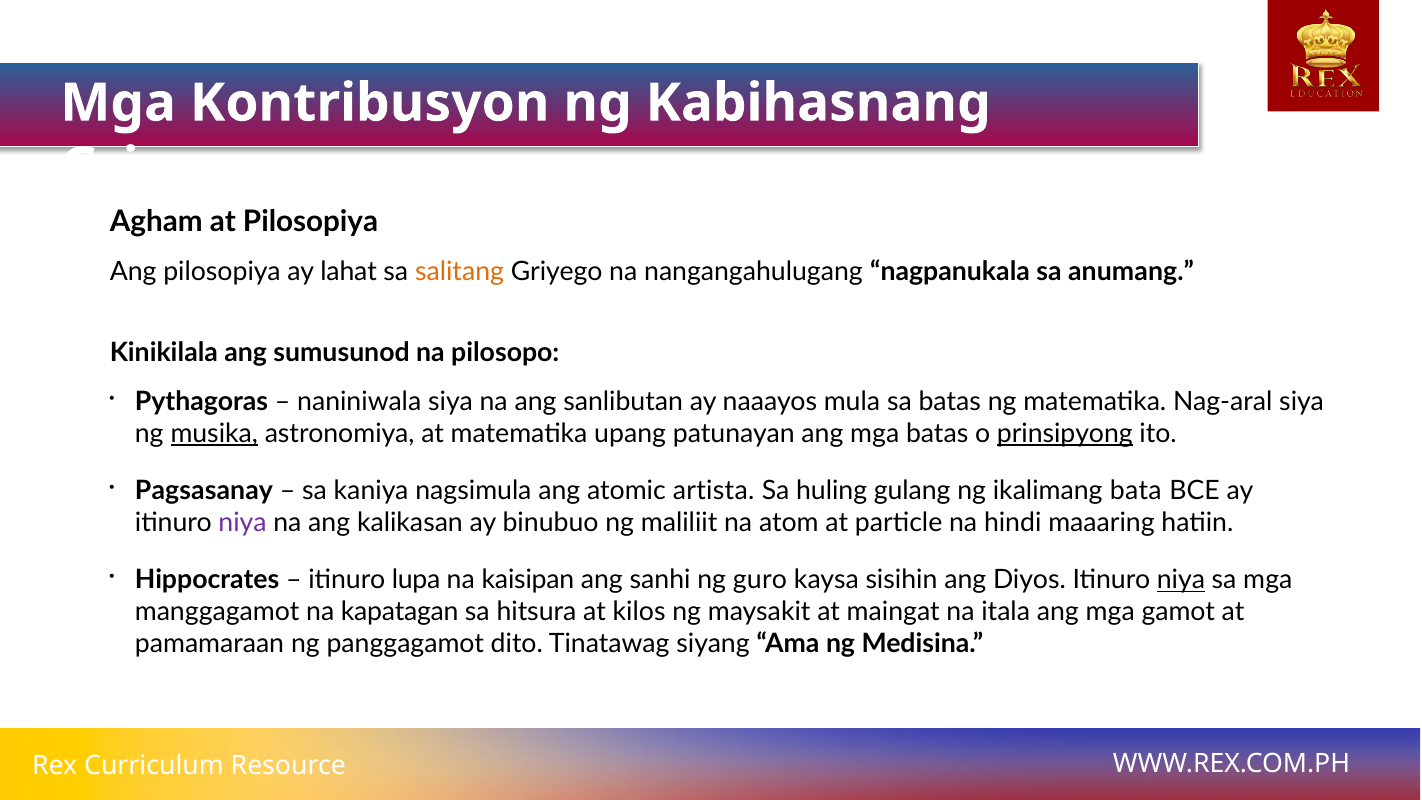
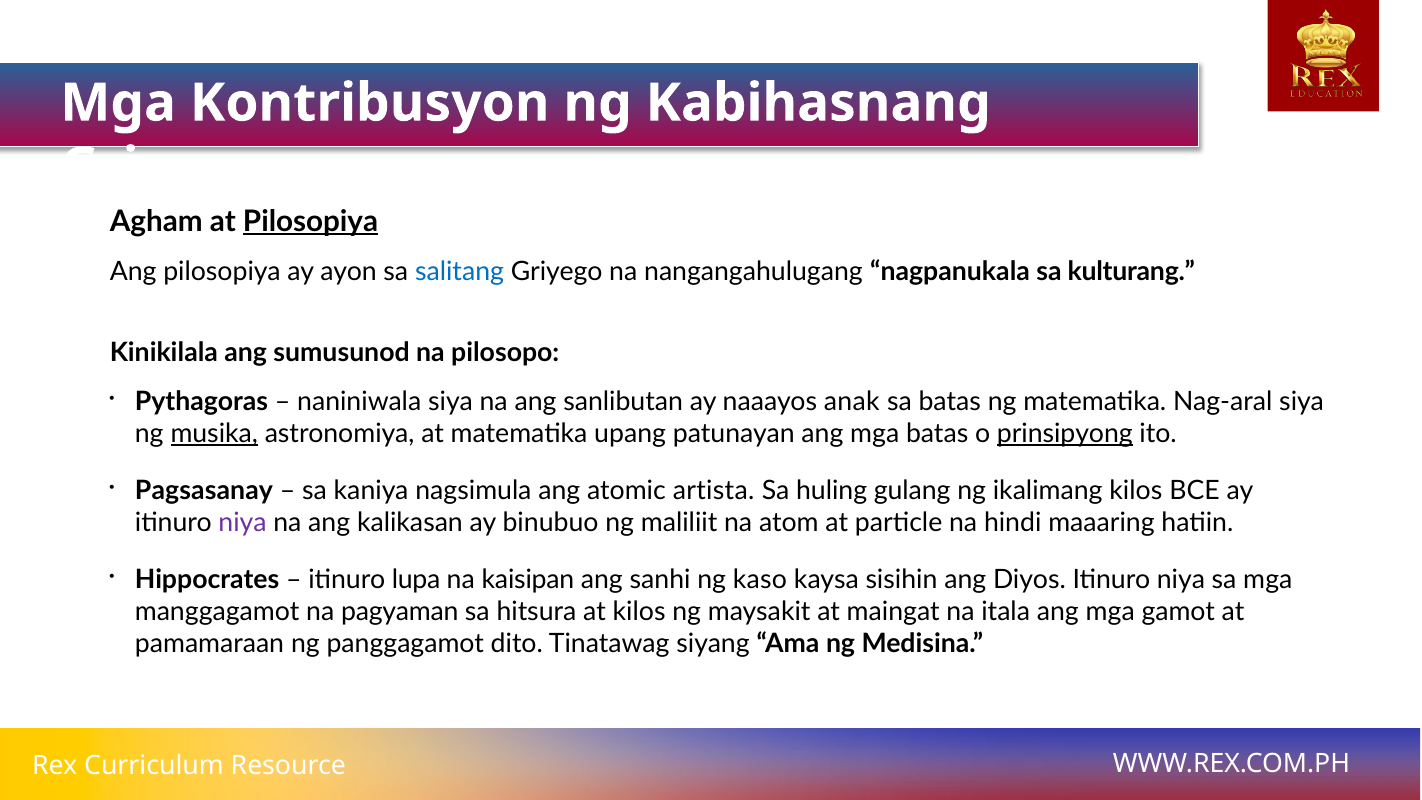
Pilosopiya underline: none -> present (310, 221)
lahat: lahat -> ayon (349, 272)
salitang colour: orange -> blue (460, 272)
anumang: anumang -> kulturang (1131, 272)
mula: mula -> anak (852, 401)
ikalimang bata: bata -> kilos (1136, 491)
guro: guro -> kaso (760, 580)
niya underline: present -> none (1181, 580)
kapatagan: kapatagan -> pagyaman (400, 612)
